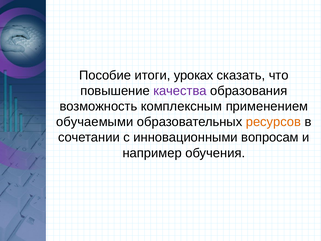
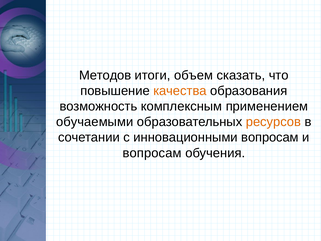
Пособие: Пособие -> Методов (105, 75)
уроках: уроках -> объем (193, 75)
качества colour: purple -> orange (180, 91)
например: например -> вопросам (152, 153)
